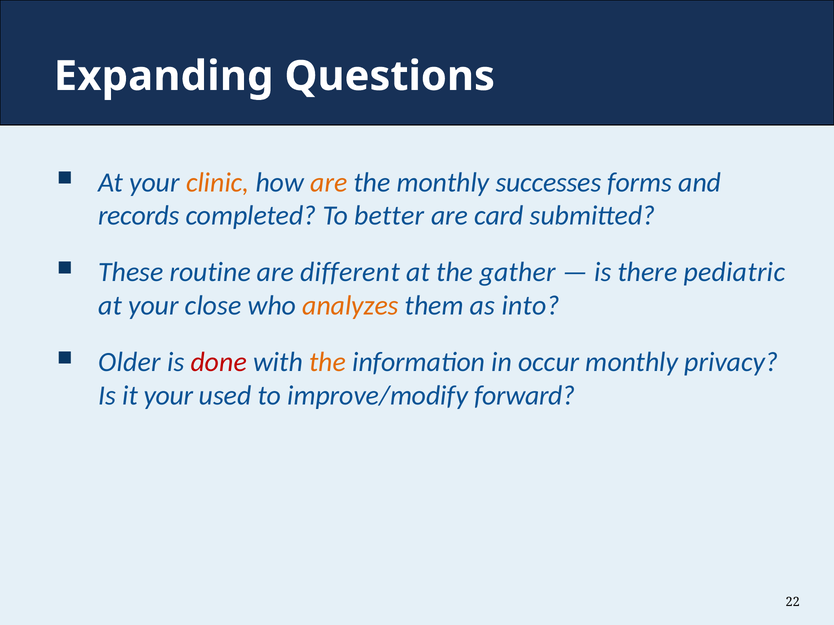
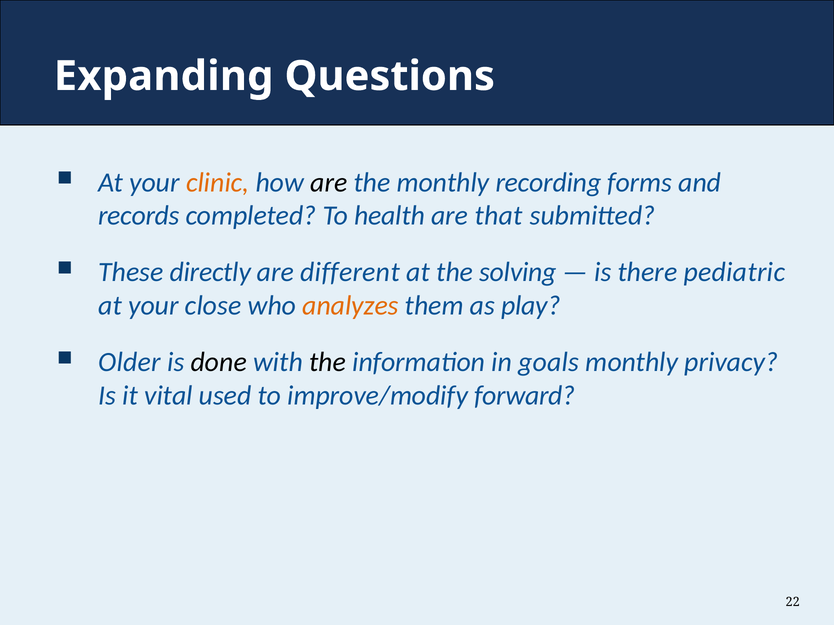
are colour: orange -> black (329, 183)
successes: successes -> recording (548, 183)
better: better -> health (390, 216)
card: card -> that (499, 216)
routine: routine -> directly (210, 273)
gather: gather -> solving (518, 273)
into: into -> play (531, 306)
done colour: red -> black (219, 362)
the colour: orange -> black (328, 362)
occur: occur -> goals (549, 362)
it your: your -> vital (168, 396)
